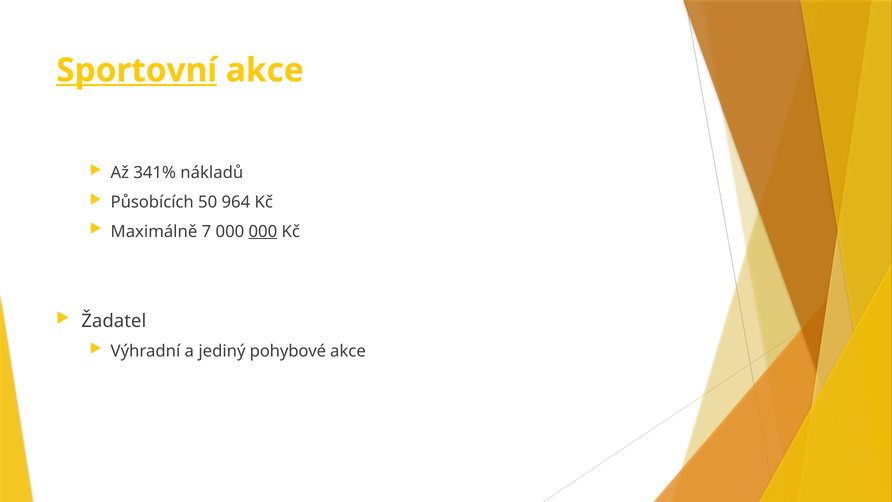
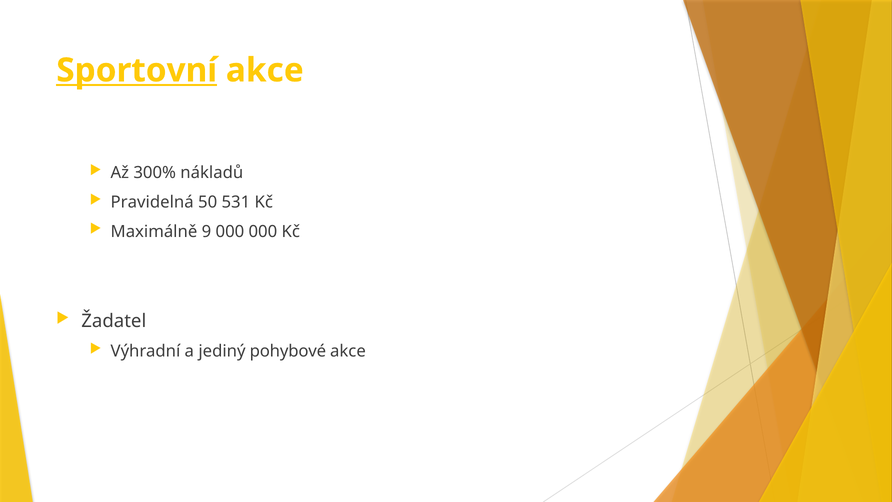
341%: 341% -> 300% (155, 173)
Působících: Působících -> Pravidelná (152, 202)
964: 964 -> 531 (236, 202)
7: 7 -> 9 (206, 231)
000 underline: present -> none (263, 231)
